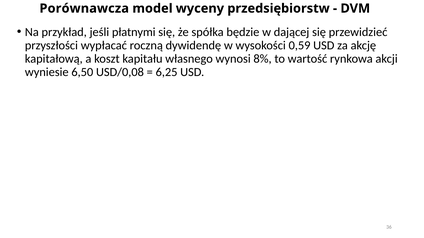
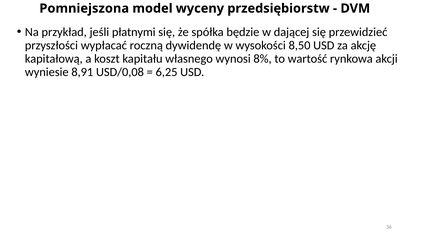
Porównawcza: Porównawcza -> Pomniejszona (84, 8)
0,59: 0,59 -> 8,50 (300, 45)
6,50: 6,50 -> 8,91 (82, 72)
